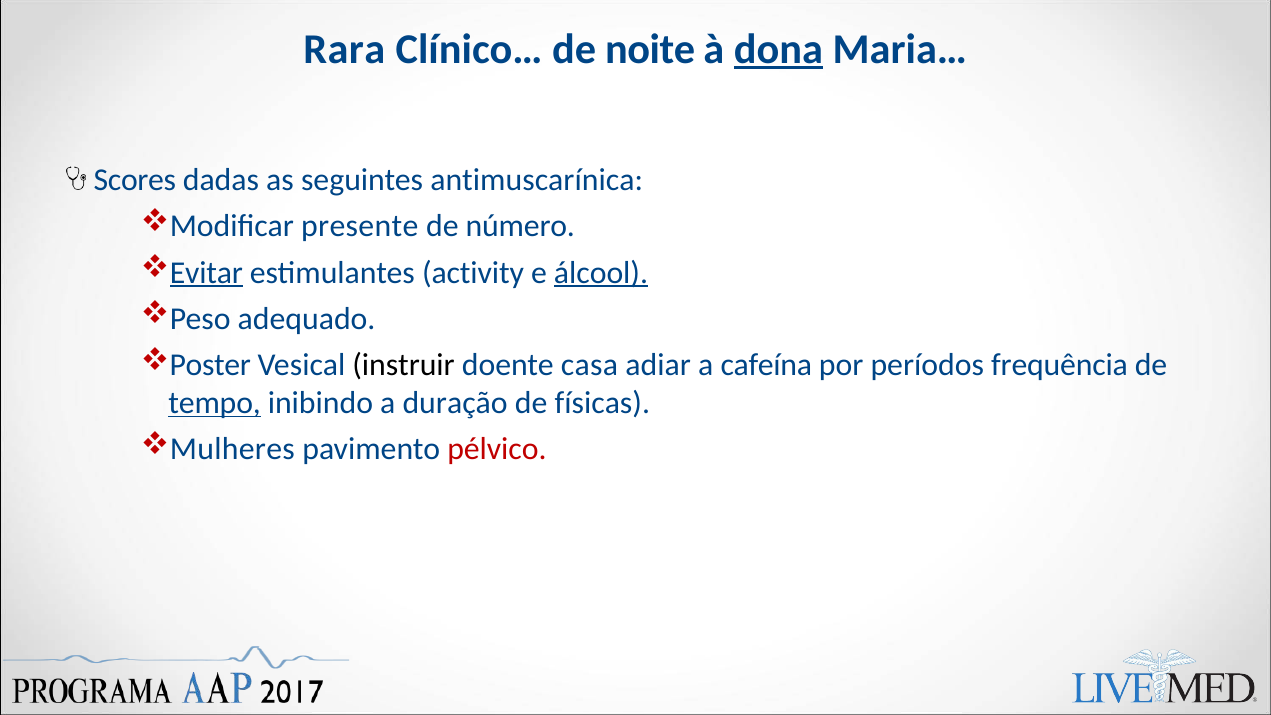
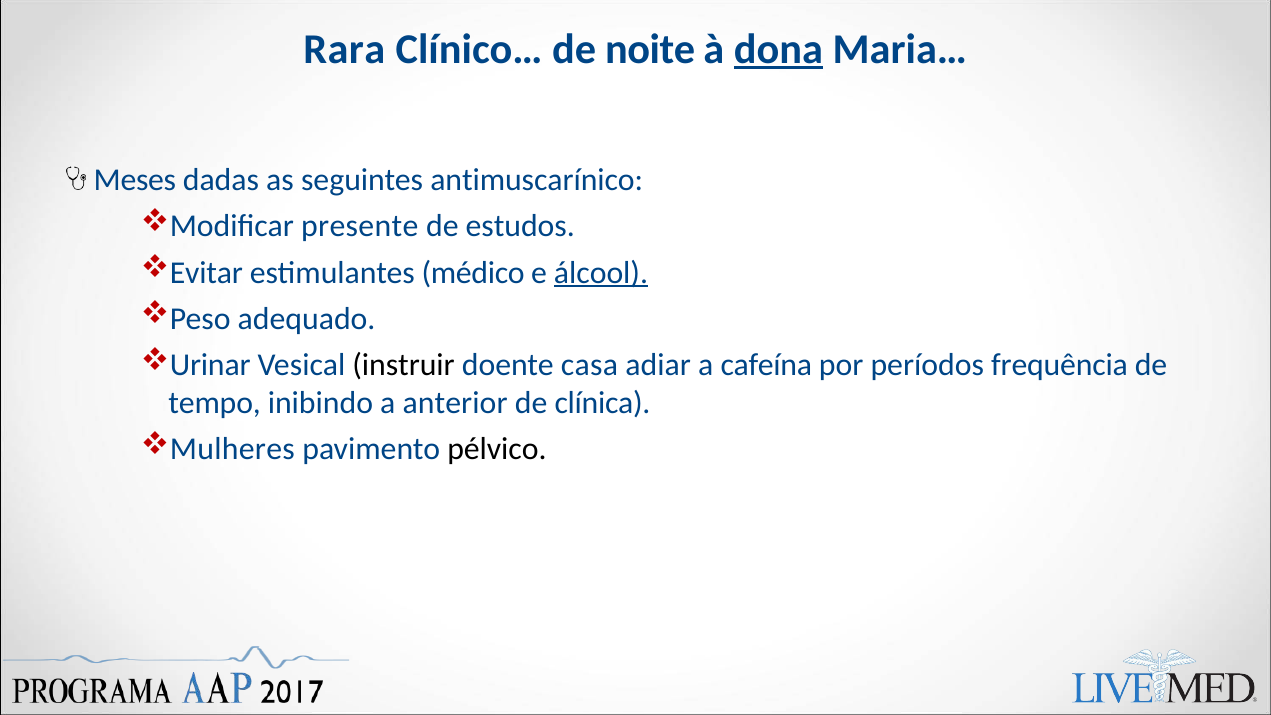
Scores: Scores -> Meses (135, 180)
antimuscarínica: antimuscarínica -> antimuscarínico (537, 180)
número: número -> estudos (520, 226)
Evitar underline: present -> none (206, 273)
activity: activity -> médico (473, 273)
Poster: Poster -> Urinar (210, 365)
tempo underline: present -> none (215, 403)
duração: duração -> anterior (455, 403)
físicas: físicas -> clínica (603, 403)
pélvico colour: red -> black (497, 449)
